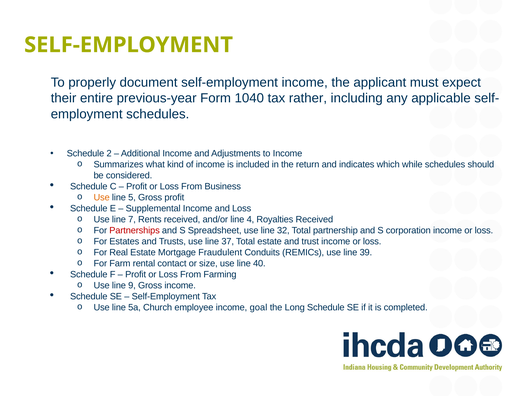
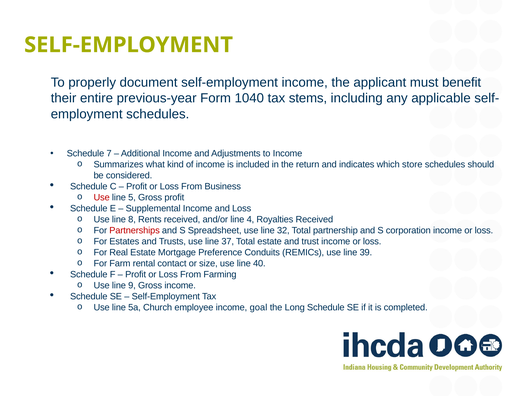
expect: expect -> benefit (462, 82)
rather: rather -> stems (308, 98)
2: 2 -> 7 (109, 154)
while: while -> store (412, 165)
Use colour: orange -> red (102, 198)
7: 7 -> 8 (132, 220)
Fraudulent: Fraudulent -> Preference (220, 253)
